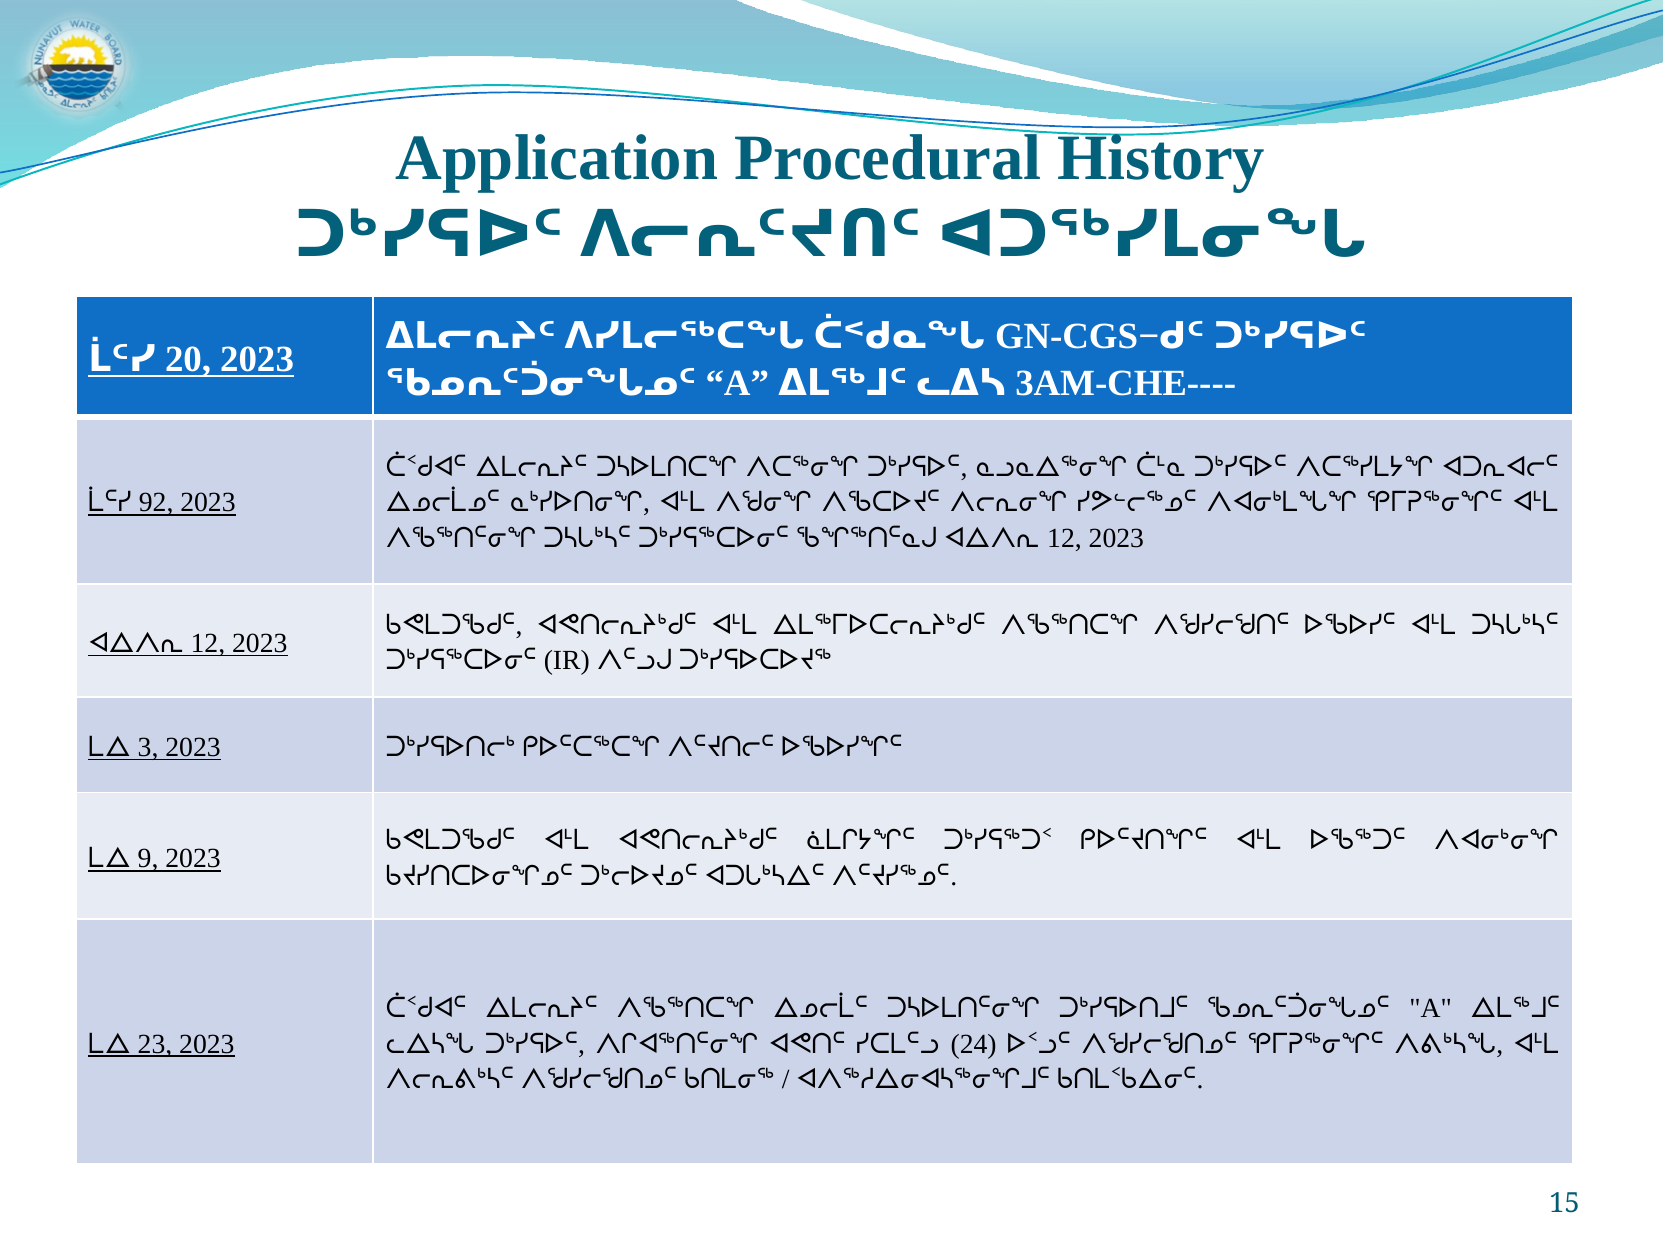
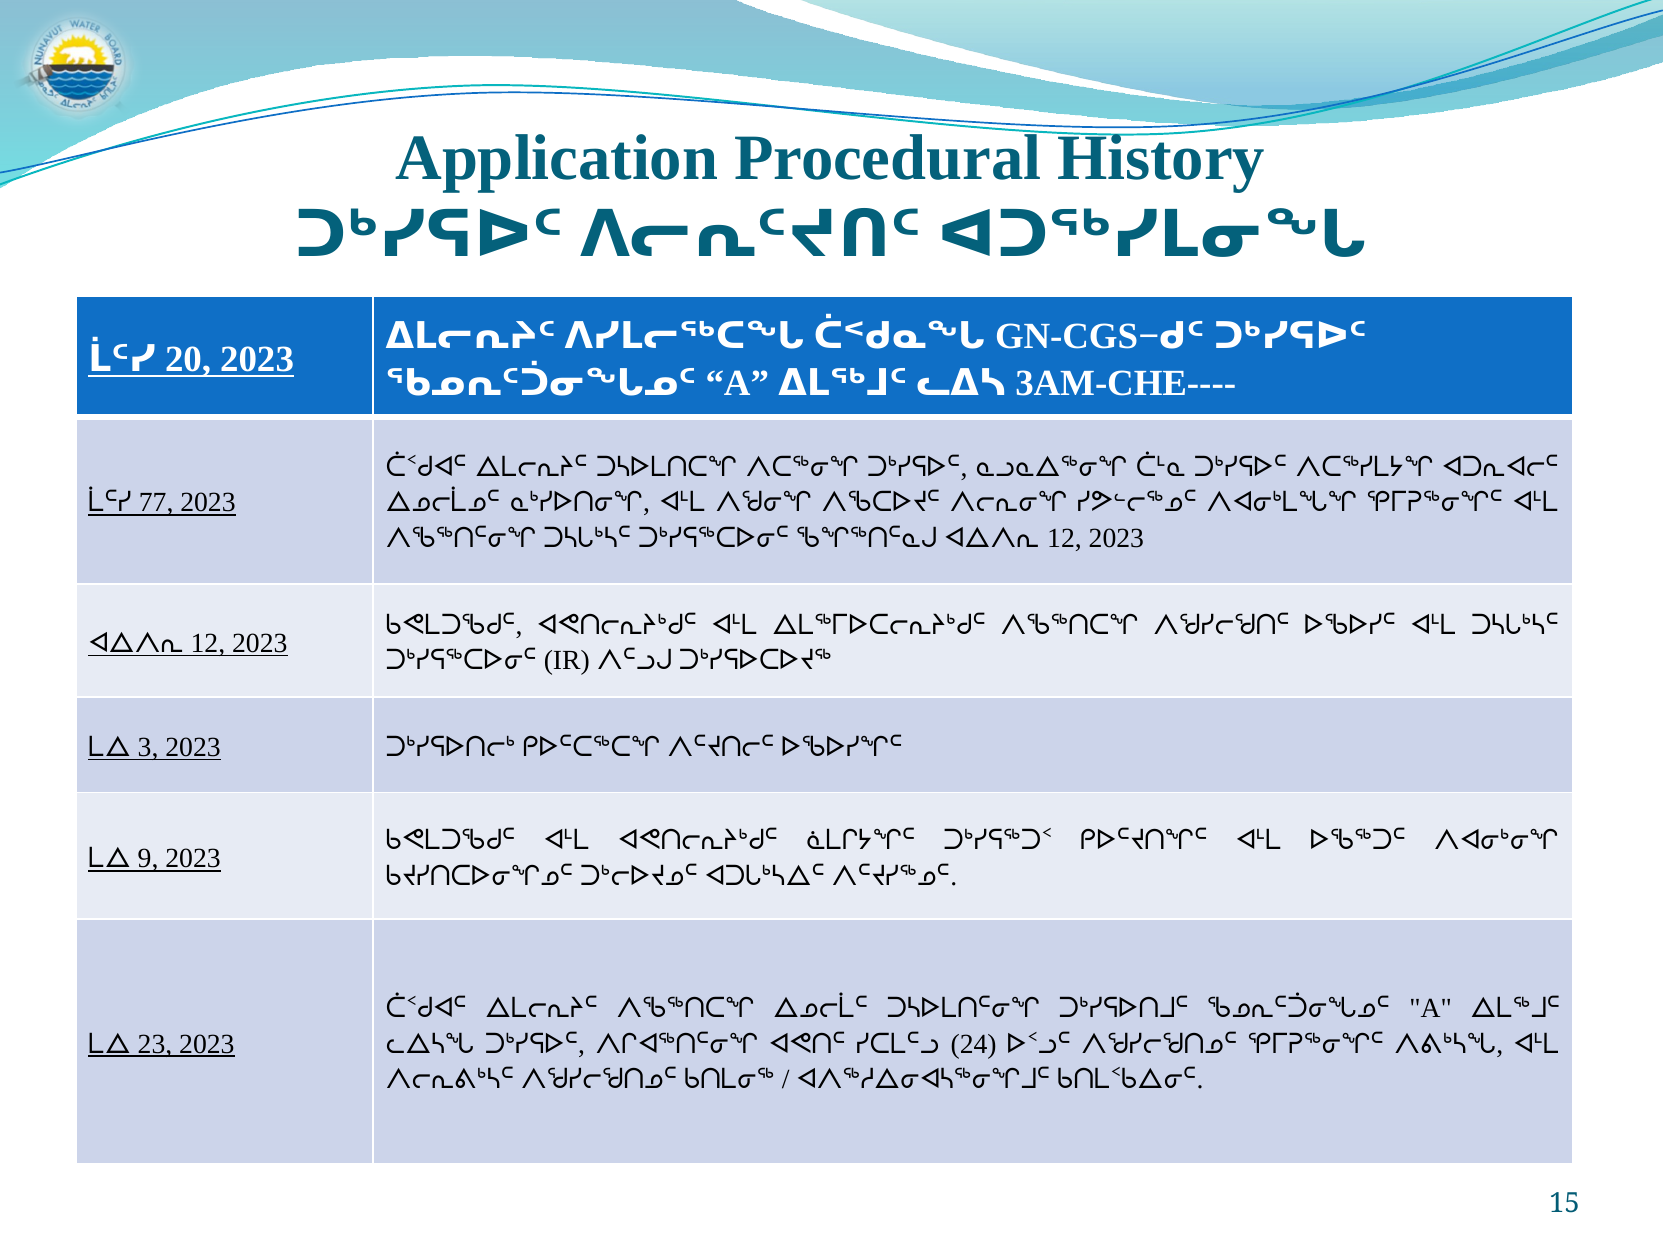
92: 92 -> 77 (156, 503)
